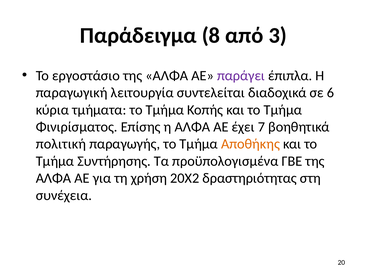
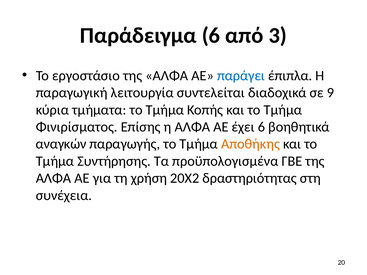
Παράδειγμα 8: 8 -> 6 (211, 36)
παράγει colour: purple -> blue (241, 76)
6: 6 -> 9 (331, 93)
έχει 7: 7 -> 6 (261, 127)
πολιτική: πολιτική -> αναγκών (61, 144)
